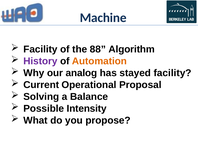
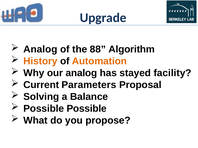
Machine: Machine -> Upgrade (103, 18)
Facility: Facility -> Analog (40, 49)
History colour: purple -> orange (40, 61)
Operational: Operational -> Parameters (89, 85)
Possible Intensity: Intensity -> Possible (87, 109)
